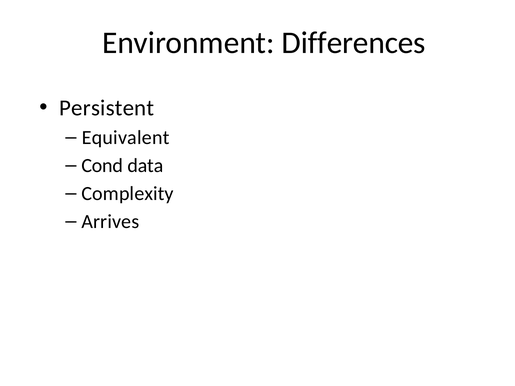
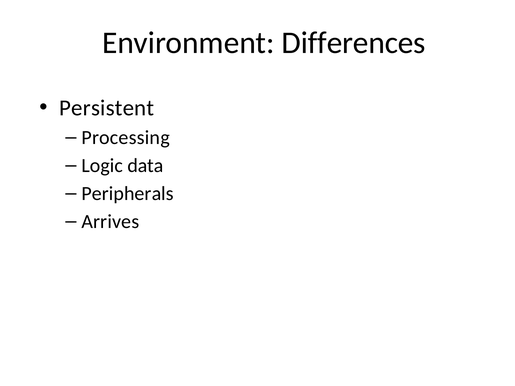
Equivalent: Equivalent -> Processing (126, 138)
Cond: Cond -> Logic (102, 166)
Complexity: Complexity -> Peripherals (128, 194)
